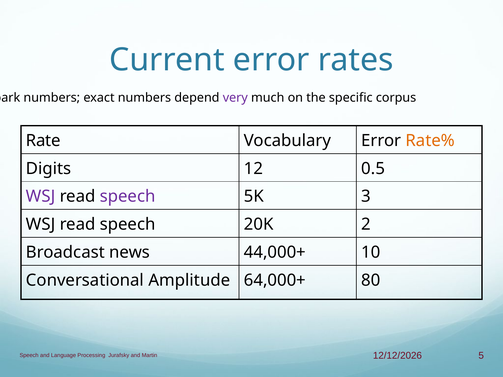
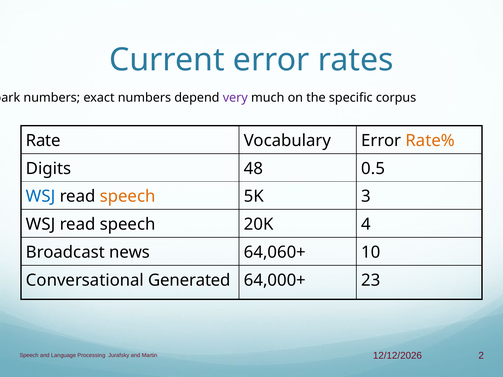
12: 12 -> 48 (254, 169)
WSJ colour: purple -> blue (41, 197)
speech colour: purple -> orange (128, 197)
2: 2 -> 4 (366, 224)
44,000+: 44,000+ -> 64,060+ (275, 252)
Amplitude: Amplitude -> Generated (189, 280)
80: 80 -> 23 (371, 280)
5: 5 -> 2 (481, 356)
